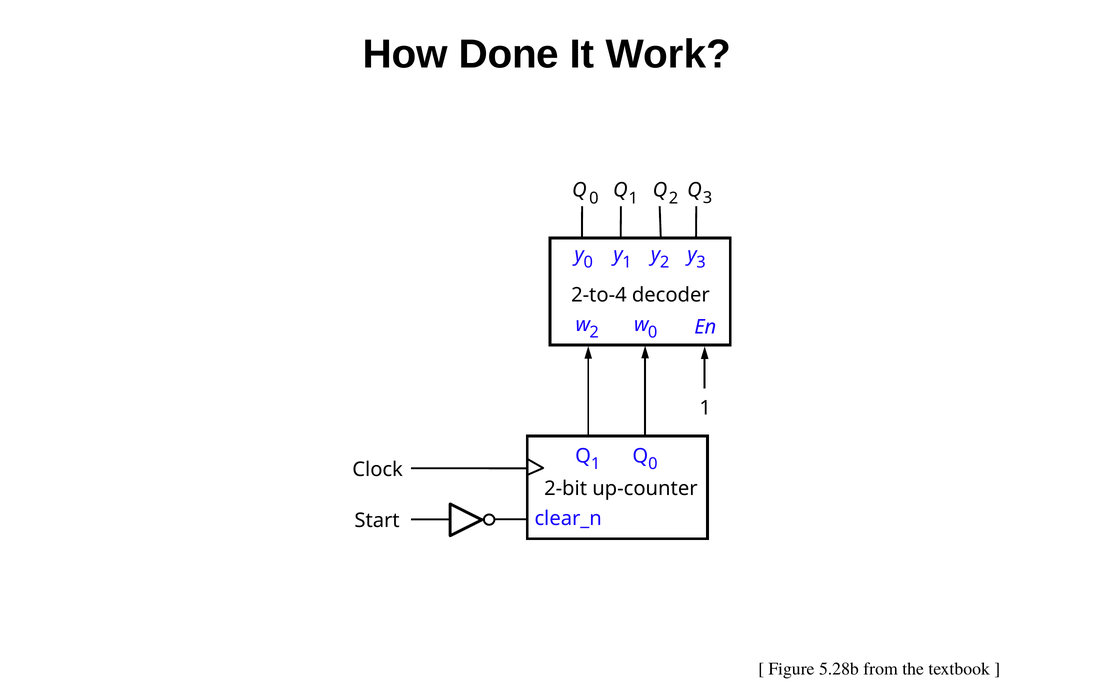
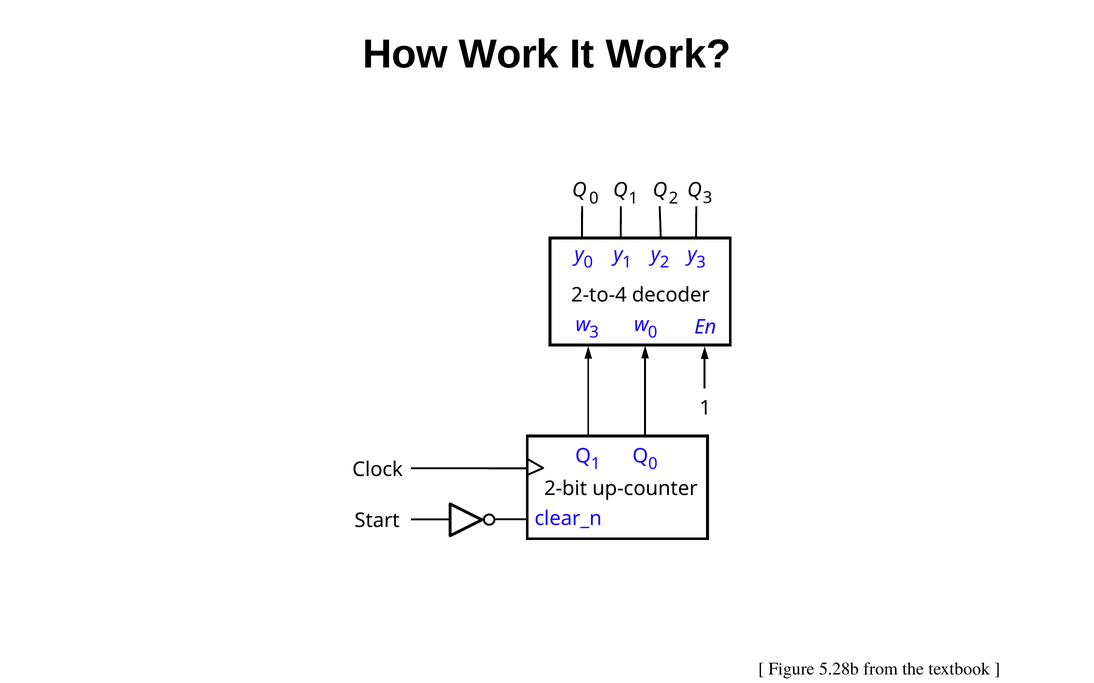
How Done: Done -> Work (509, 54)
w 2: 2 -> 3 (594, 333)
